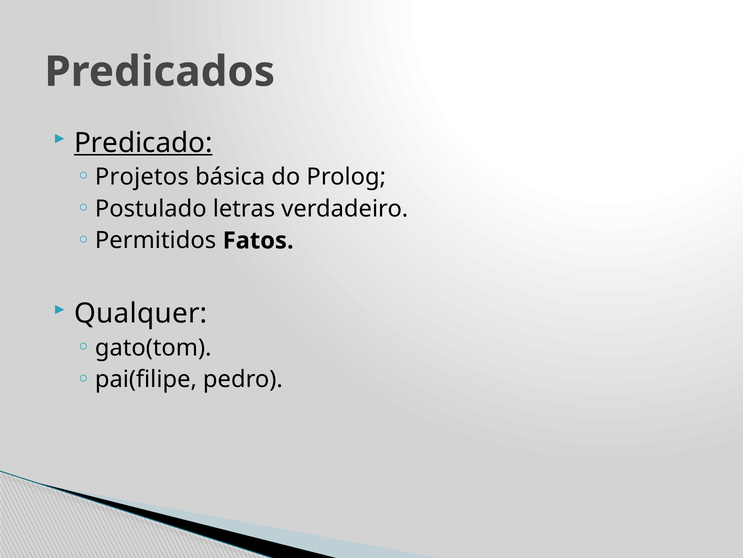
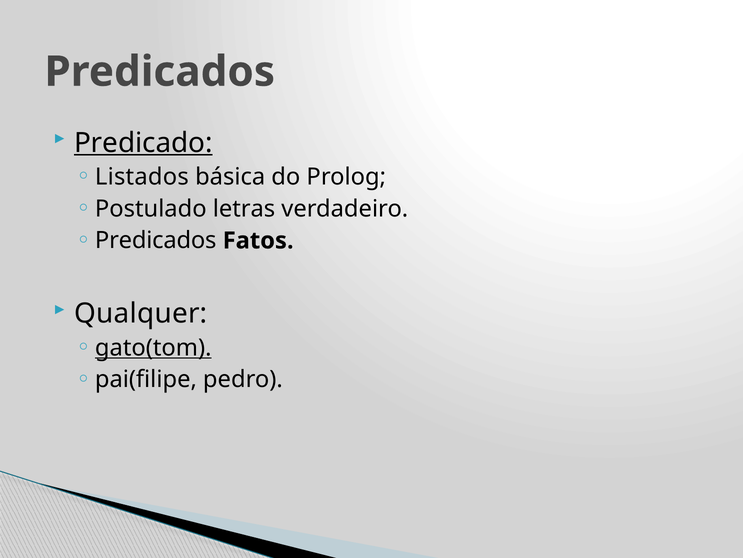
Projetos: Projetos -> Listados (142, 177)
Permitidos: Permitidos -> Predicados (156, 240)
gato(tom underline: none -> present (153, 347)
